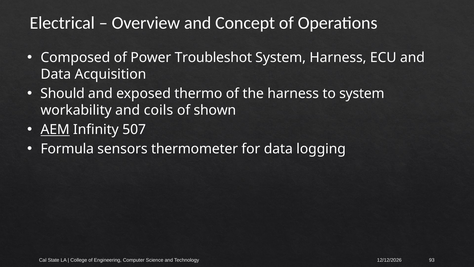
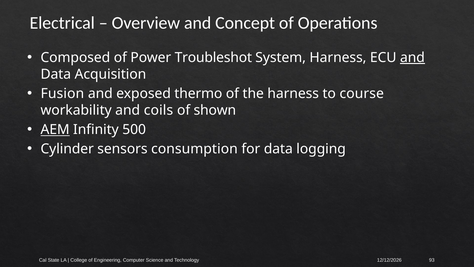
and underline: none -> present (412, 58)
Should: Should -> Fusion (62, 94)
to system: system -> course (362, 94)
507: 507 -> 500 (134, 129)
Formula: Formula -> Cylinder (67, 149)
thermometer: thermometer -> consumption (194, 149)
